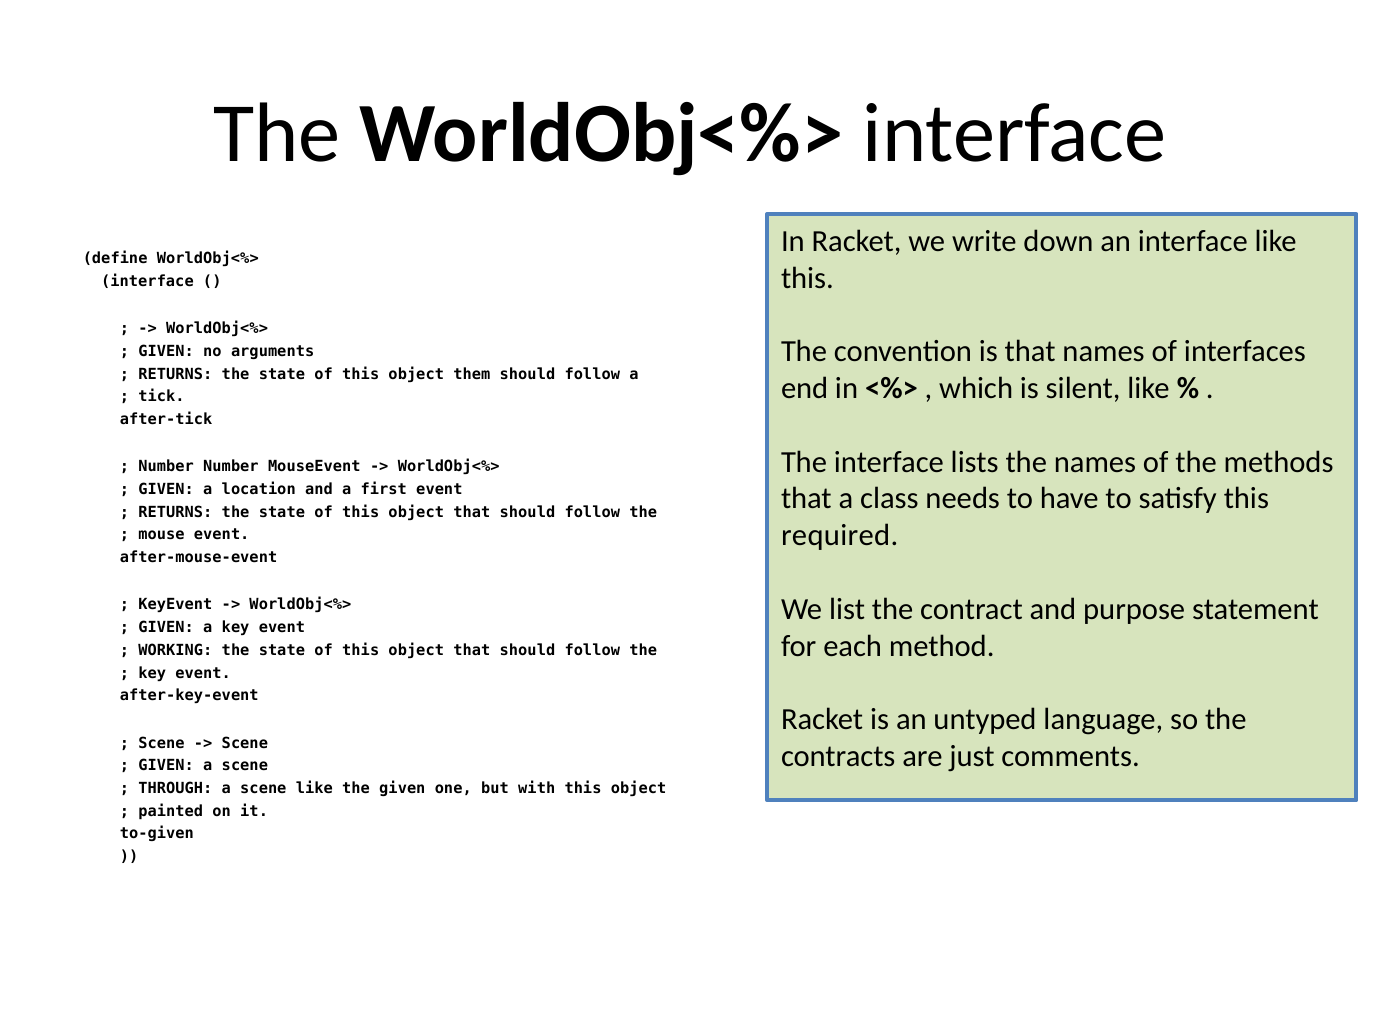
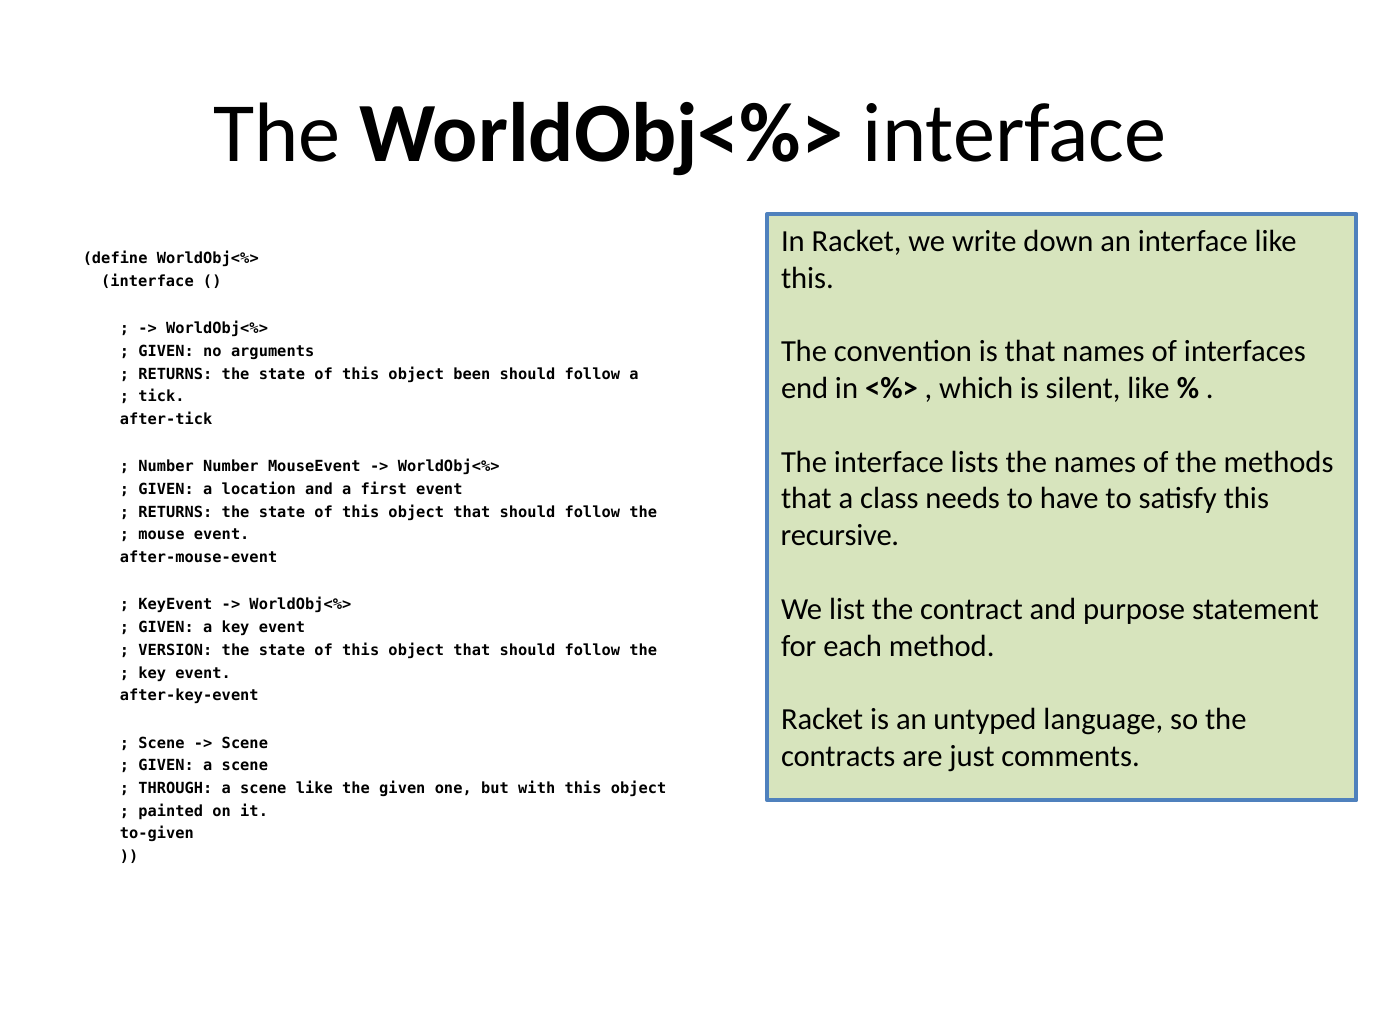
them: them -> been (472, 374)
required: required -> recursive (840, 536)
WORKING: WORKING -> VERSION (175, 650)
